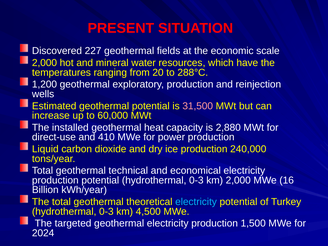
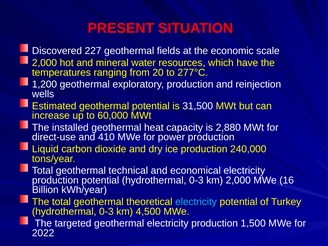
288°C: 288°C -> 277°C (193, 72)
31,500 colour: pink -> white (198, 106)
2024: 2024 -> 2022 (43, 233)
